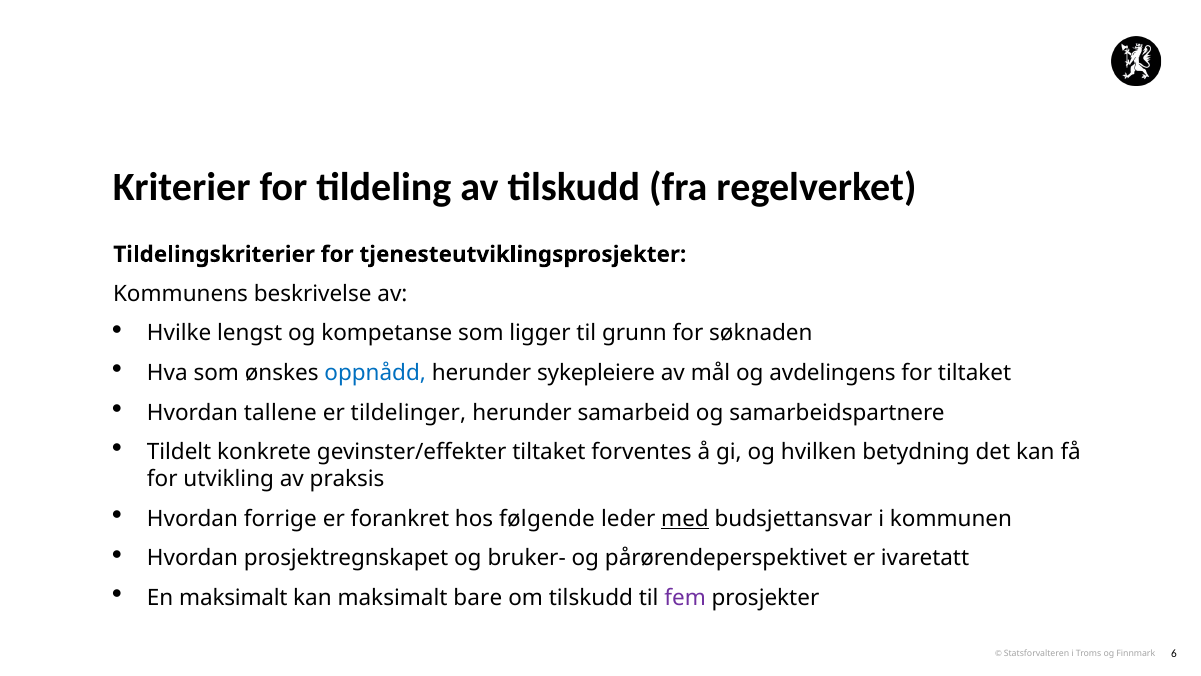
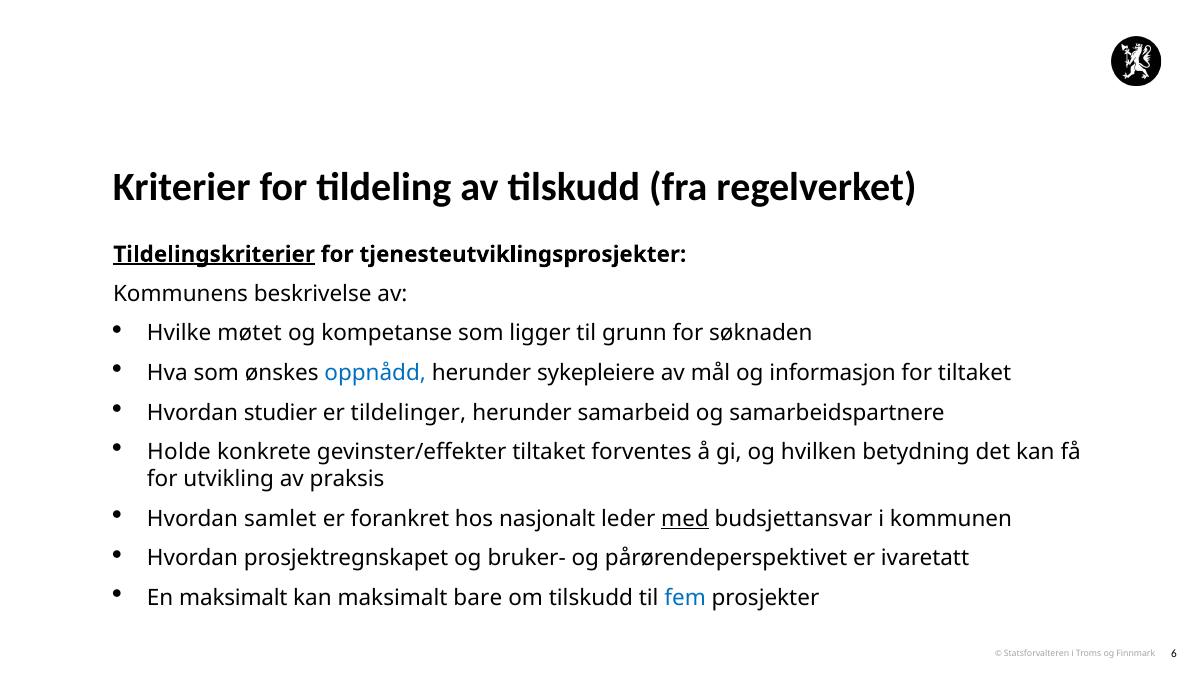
Tildelingskriterier underline: none -> present (214, 254)
lengst: lengst -> møtet (250, 333)
avdelingens: avdelingens -> informasjon (833, 373)
tallene: tallene -> studier (280, 412)
Tildelt: Tildelt -> Holde (179, 452)
forrige: forrige -> samlet (280, 518)
følgende: følgende -> nasjonalt (547, 518)
fem colour: purple -> blue (685, 598)
